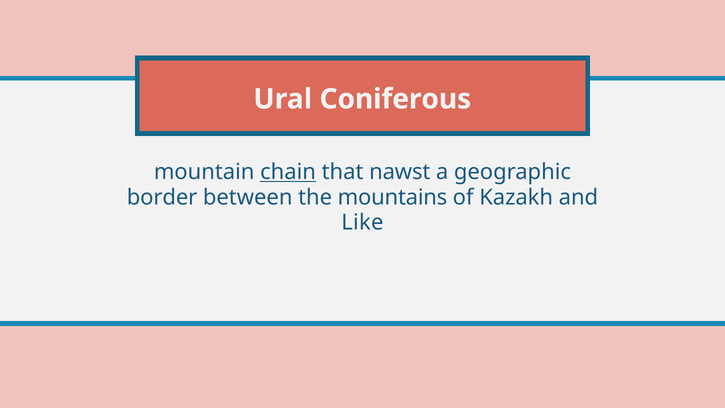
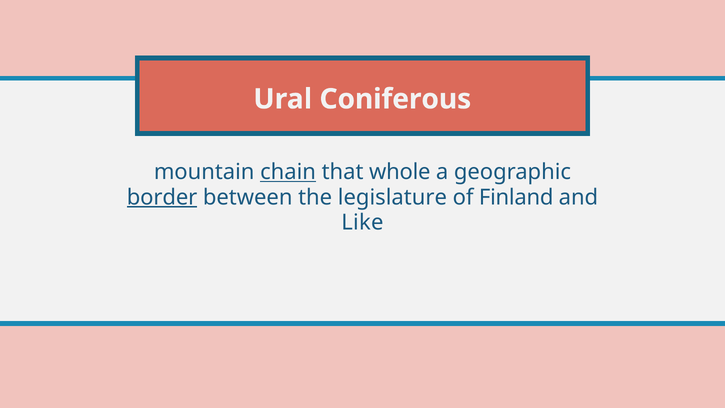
nawst: nawst -> whole (400, 172)
border underline: none -> present (162, 197)
mountains: mountains -> legislature (392, 197)
Kazakh: Kazakh -> Finland (516, 197)
